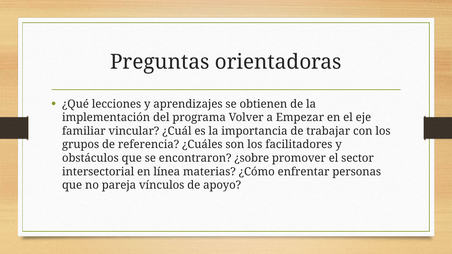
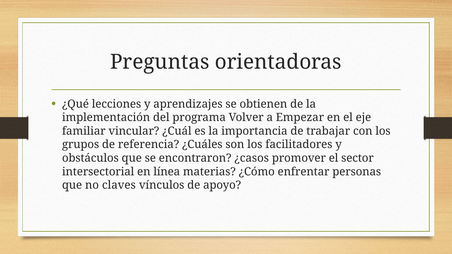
¿sobre: ¿sobre -> ¿casos (252, 158)
pareja: pareja -> claves (119, 185)
